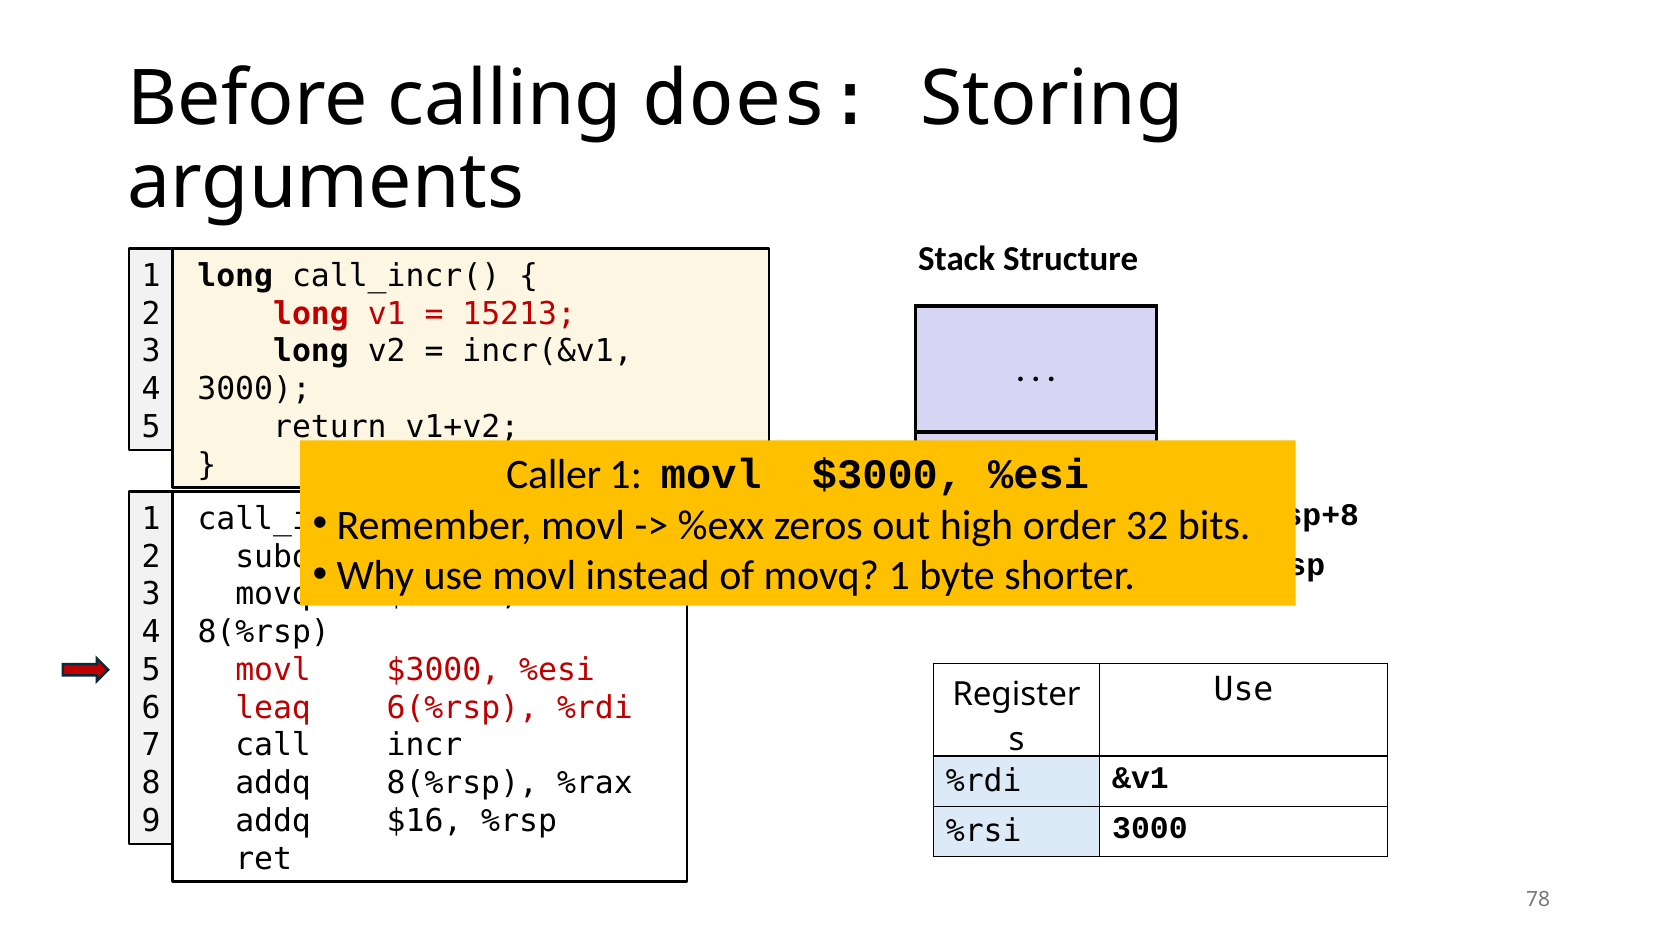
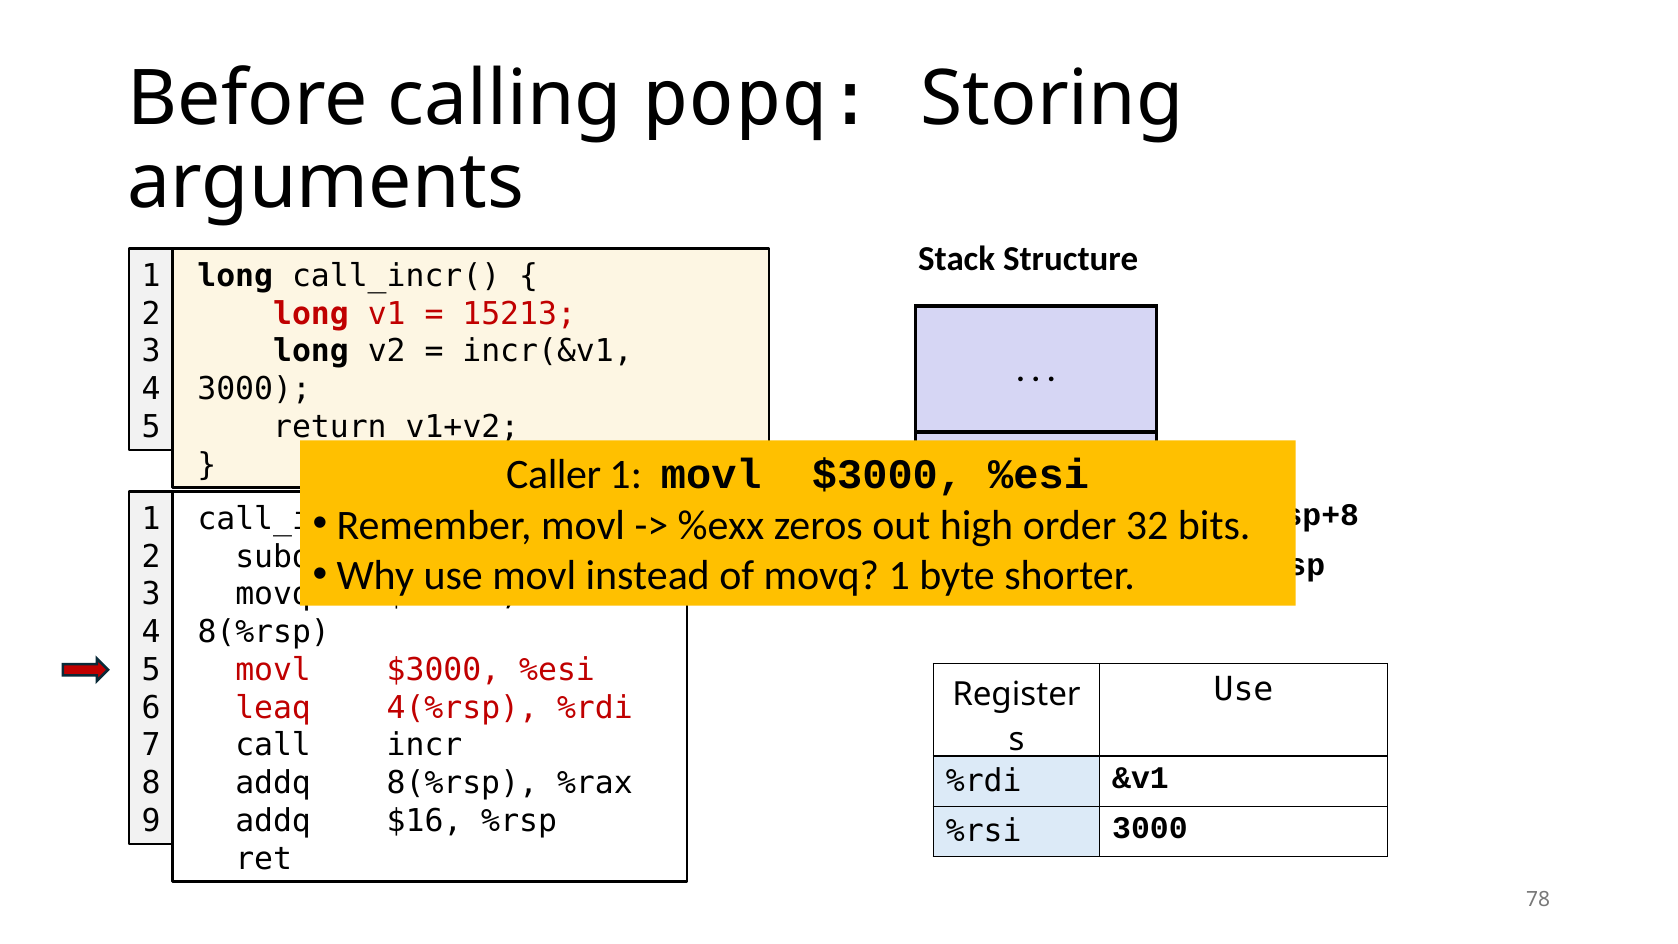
does: does -> popq (758, 99)
6(%rsp: 6(%rsp -> 4(%rsp (462, 708)
